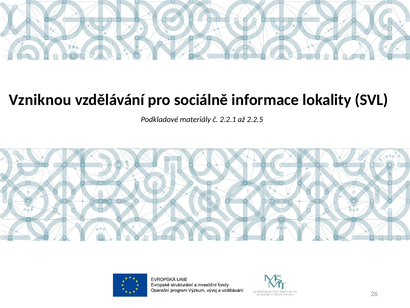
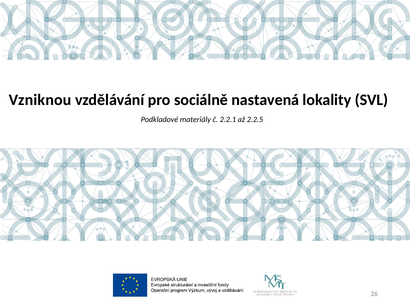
informace: informace -> nastavená (265, 100)
